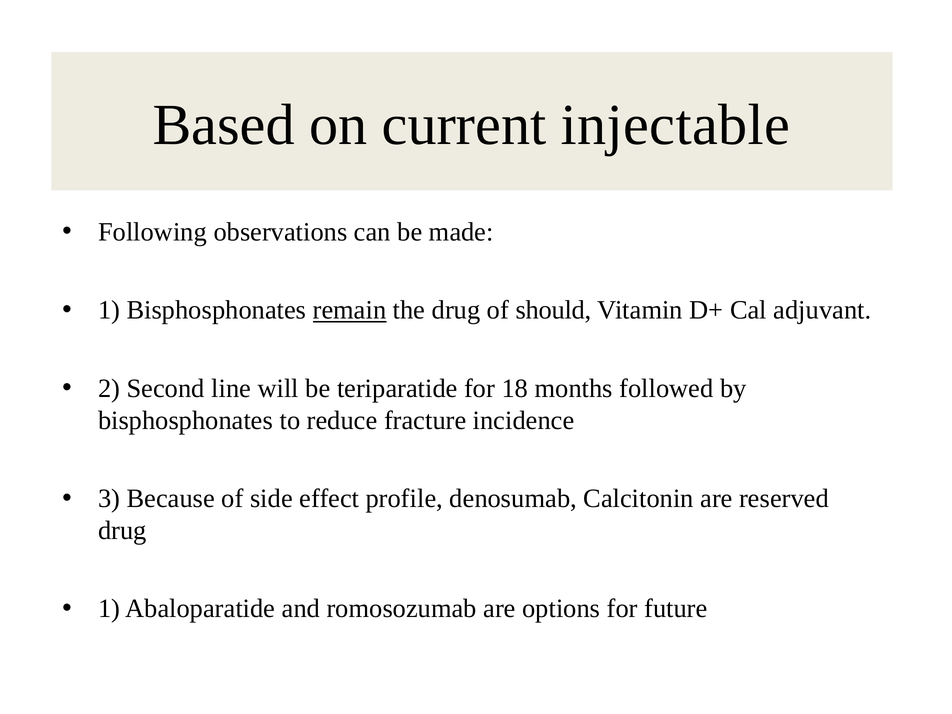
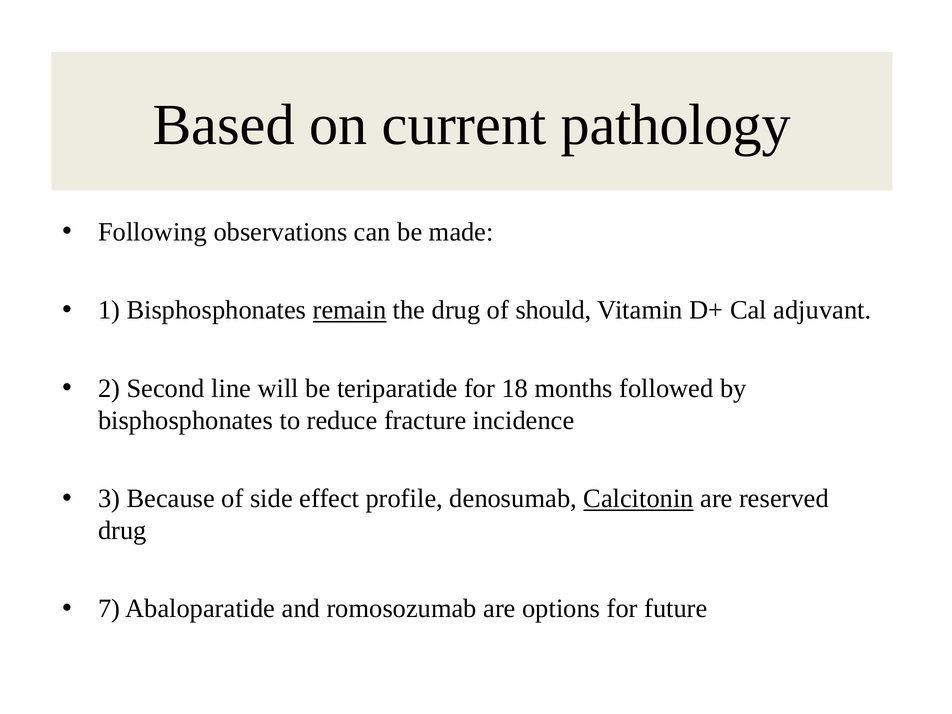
injectable: injectable -> pathology (676, 125)
Calcitonin underline: none -> present (639, 499)
1: 1 -> 7 (109, 609)
